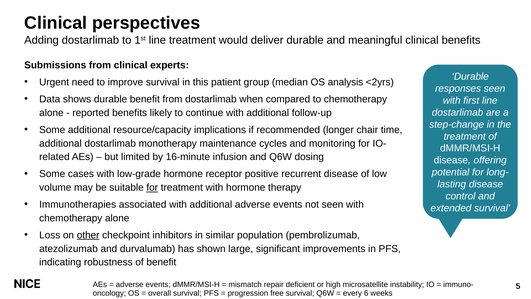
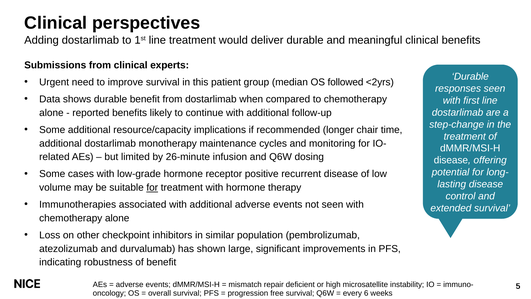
analysis: analysis -> followed (346, 82)
16-minute: 16-minute -> 26-minute (188, 157)
other underline: present -> none (88, 235)
